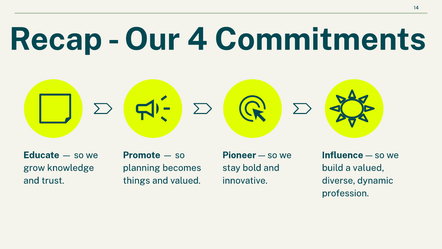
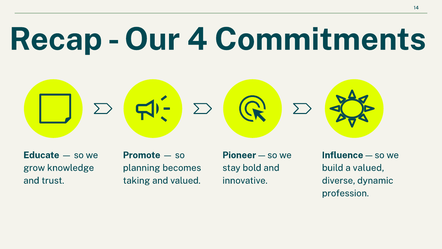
things: things -> taking (137, 180)
